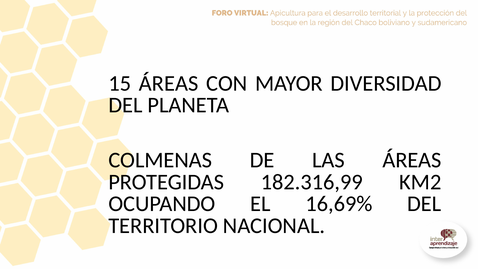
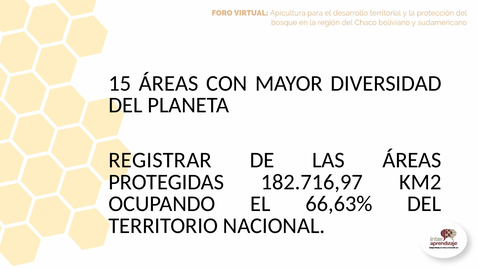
COLMENAS: COLMENAS -> REGISTRAR (160, 160)
182.316,99: 182.316,99 -> 182.716,97 (312, 182)
16,69%: 16,69% -> 66,63% (339, 204)
